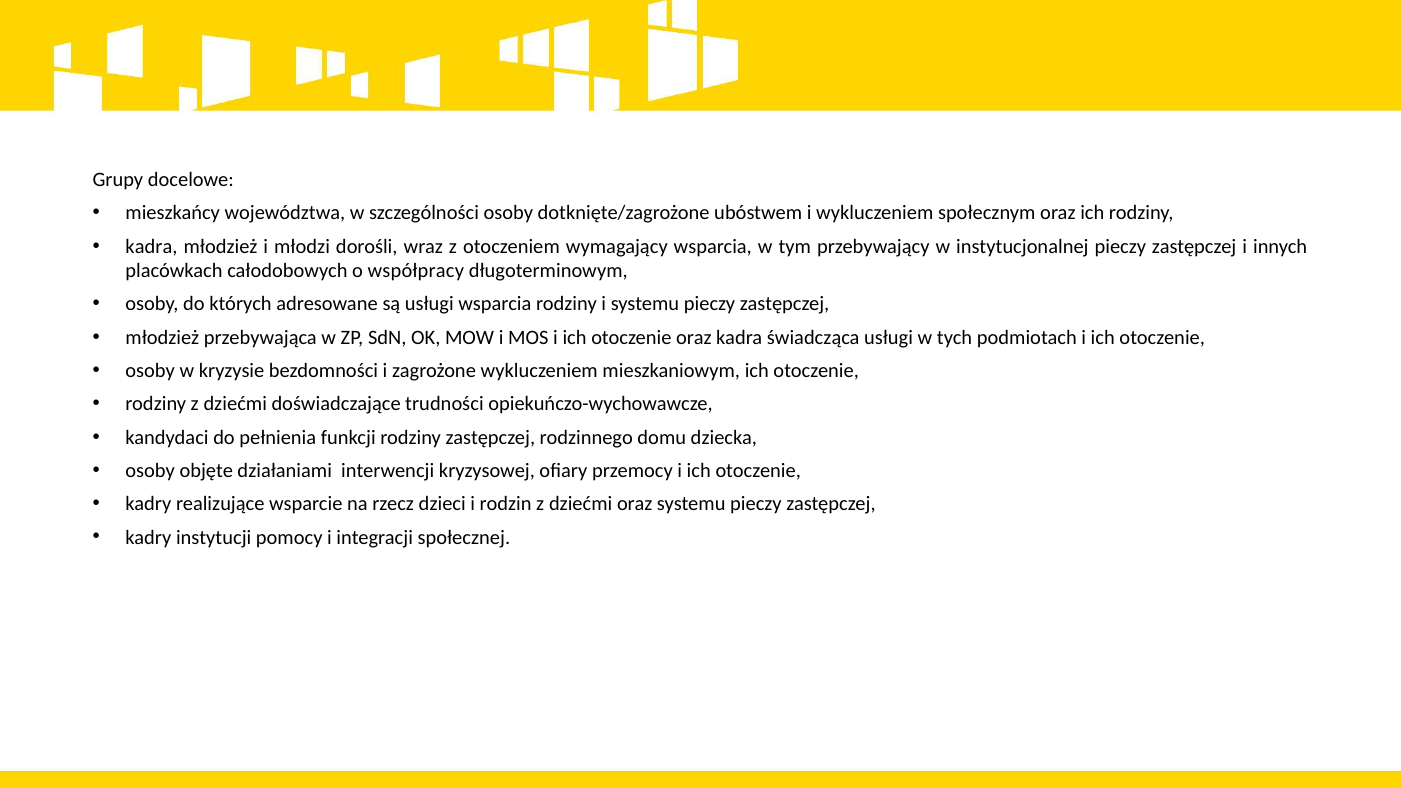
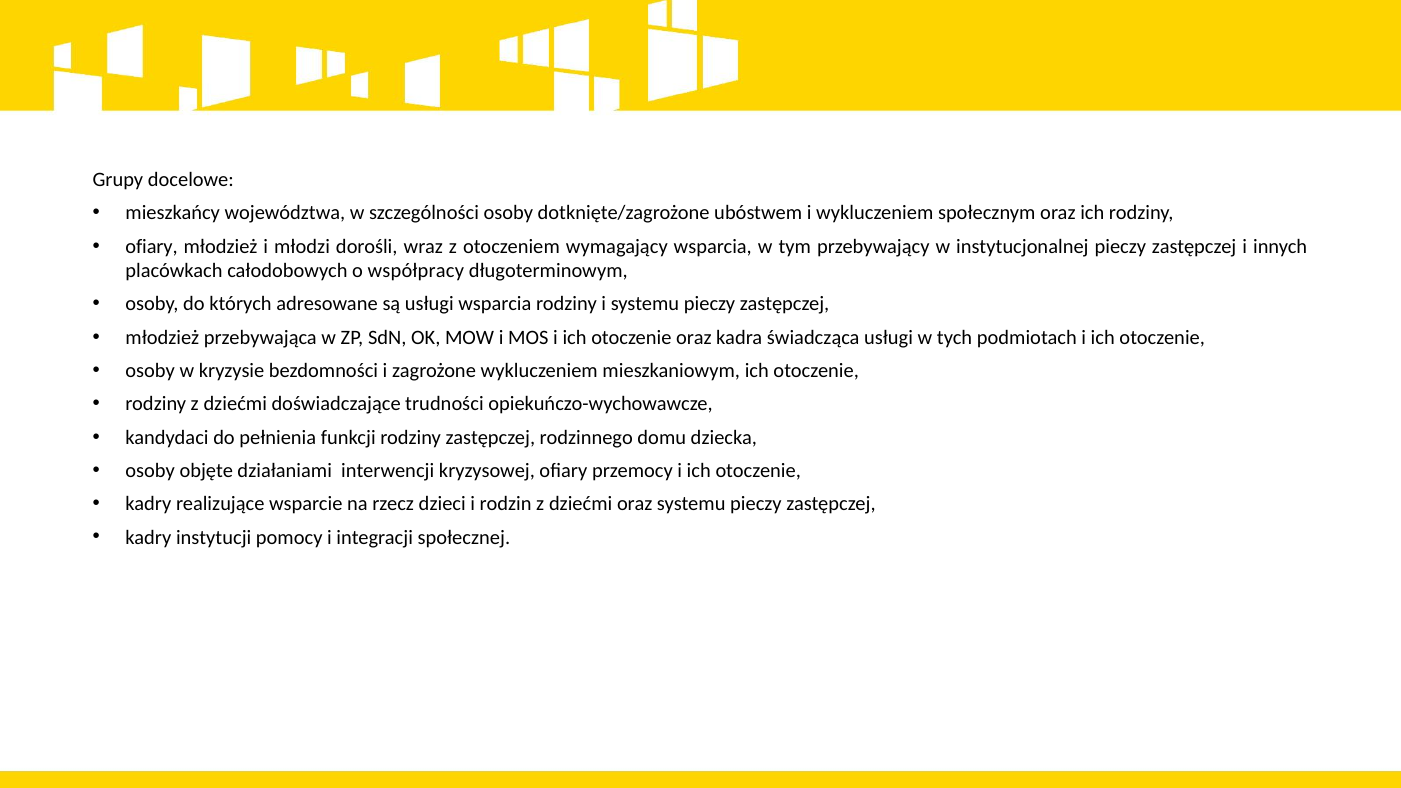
kadra: kadra -> ofiary (152, 246)
